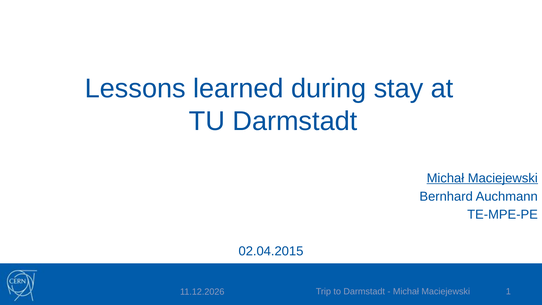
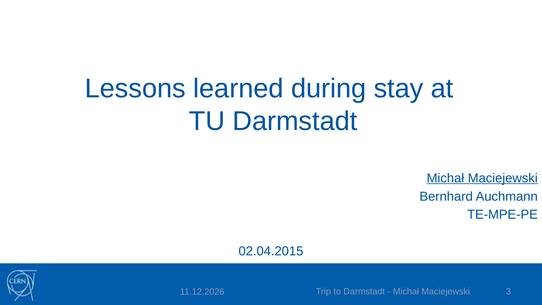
1: 1 -> 3 (508, 291)
